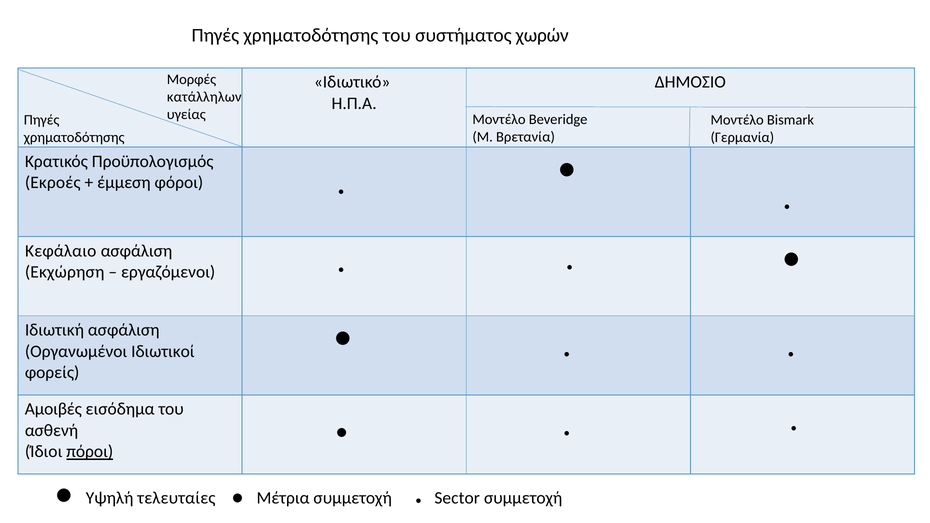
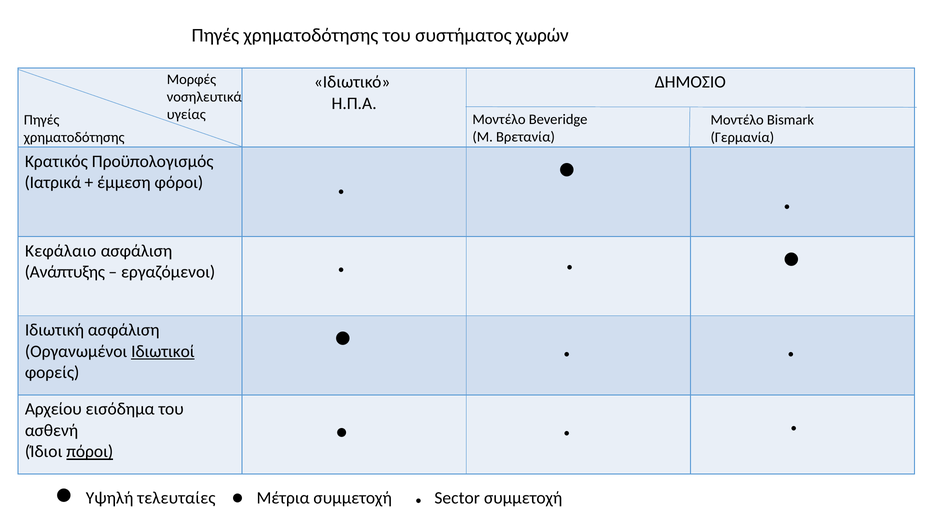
κατάλληλων: κατάλληλων -> νοσηλευτικά (204, 97)
Εκροές: Εκροές -> Ιατρικά (53, 183)
Εκχώρηση: Εκχώρηση -> Ανάπτυξης (65, 272)
Ιδιωτικοί underline: none -> present (163, 351)
Αμοιβές: Αμοιβές -> Αρχείου (53, 409)
